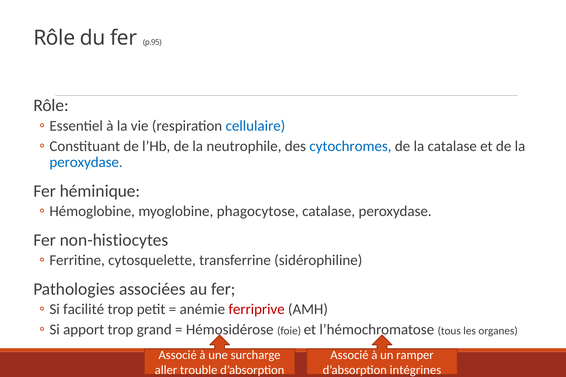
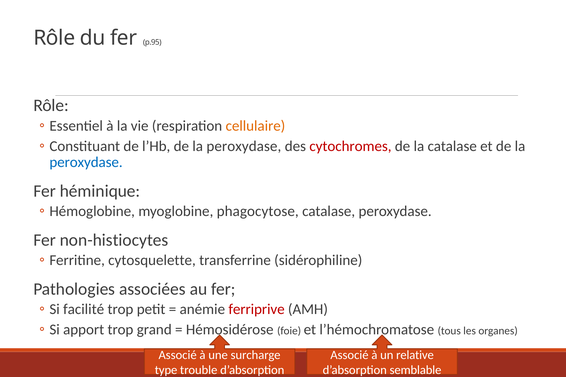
cellulaire colour: blue -> orange (255, 126)
l’Hb de la neutrophile: neutrophile -> peroxydase (244, 146)
cytochromes colour: blue -> red (350, 146)
ramper: ramper -> relative (415, 355)
aller: aller -> type (166, 370)
intégrines: intégrines -> semblable (415, 370)
